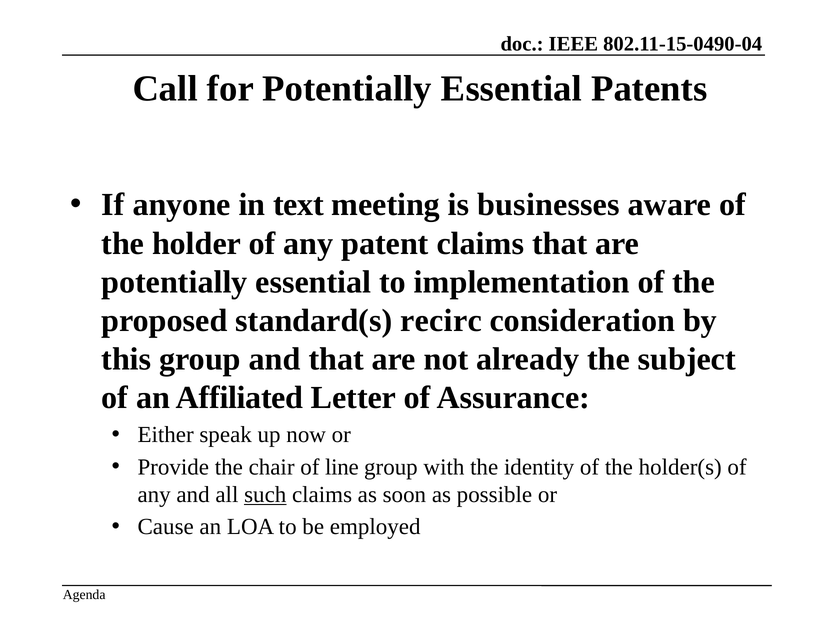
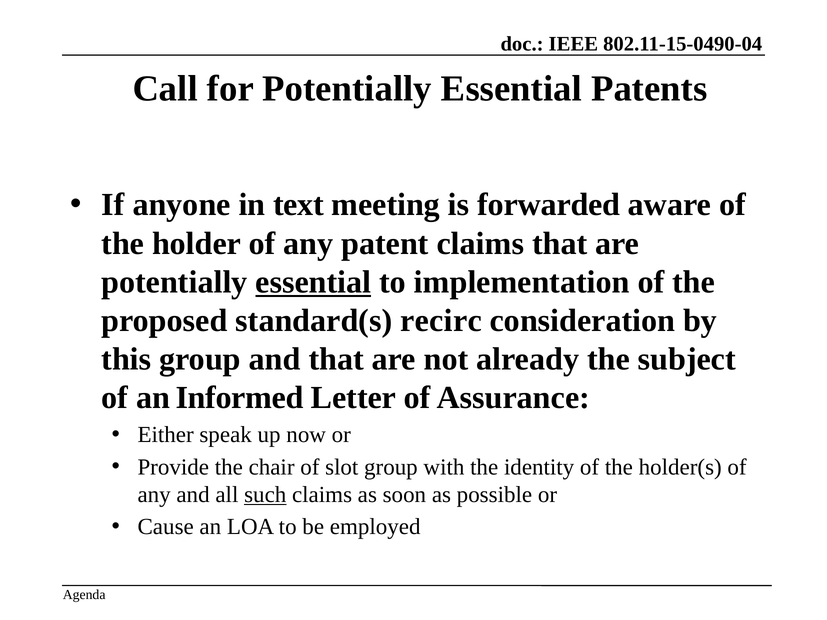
businesses: businesses -> forwarded (549, 205)
essential underline: none -> present (313, 282)
Affiliated: Affiliated -> Informed (240, 398)
line: line -> slot (342, 467)
